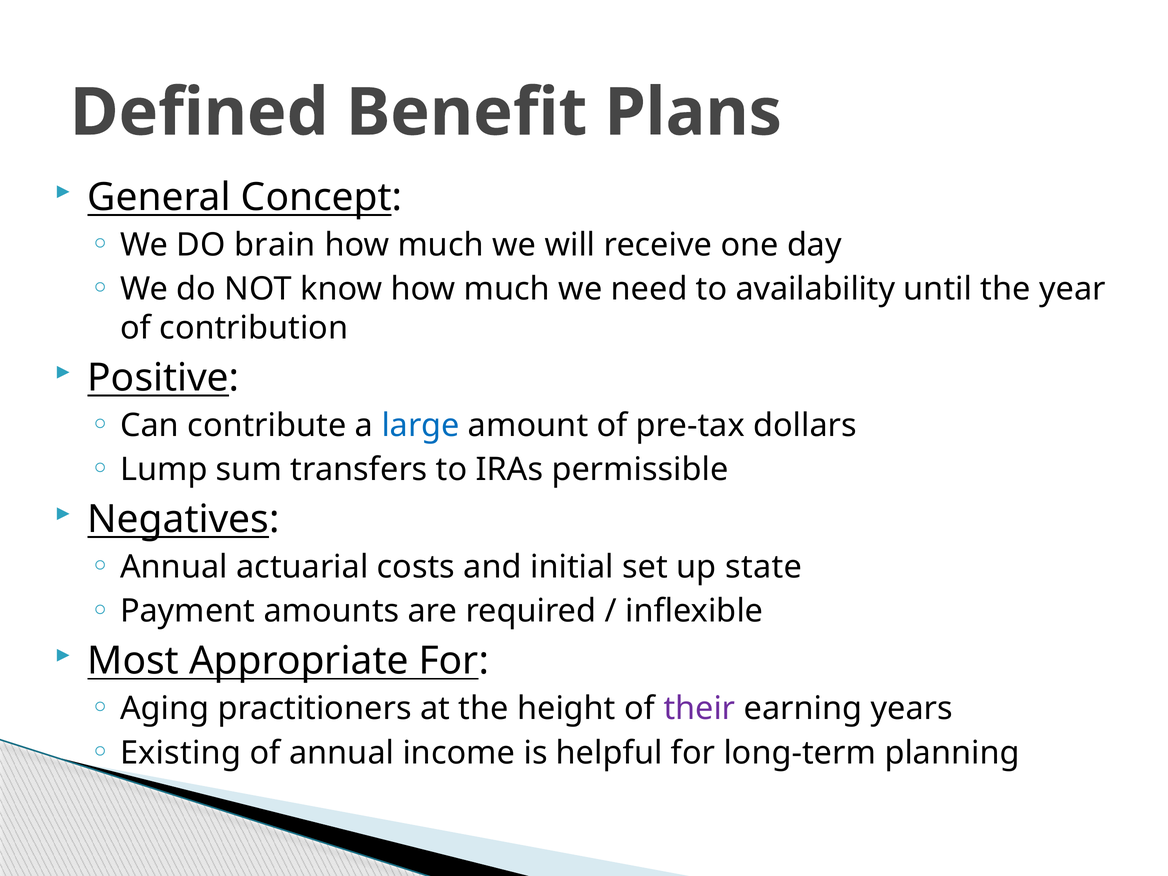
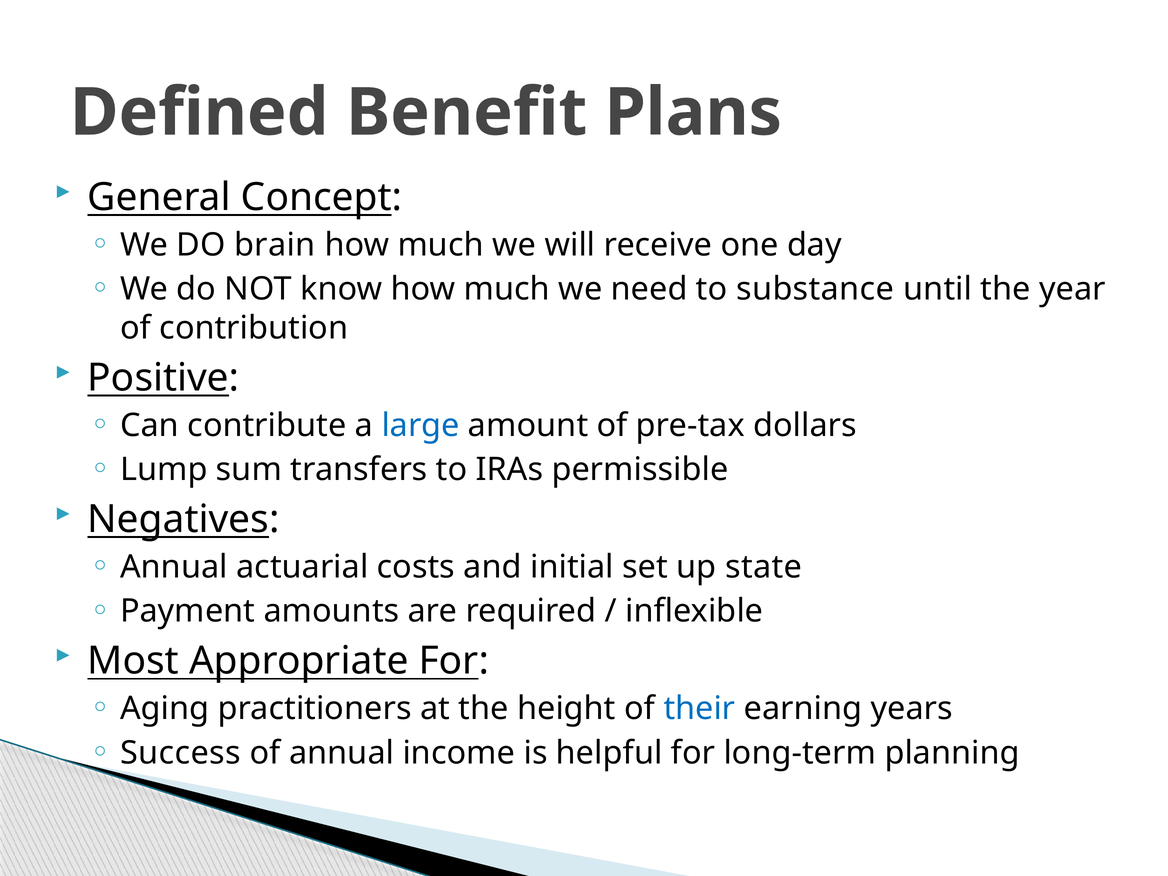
availability: availability -> substance (815, 289)
their colour: purple -> blue (699, 709)
Existing: Existing -> Success (180, 753)
